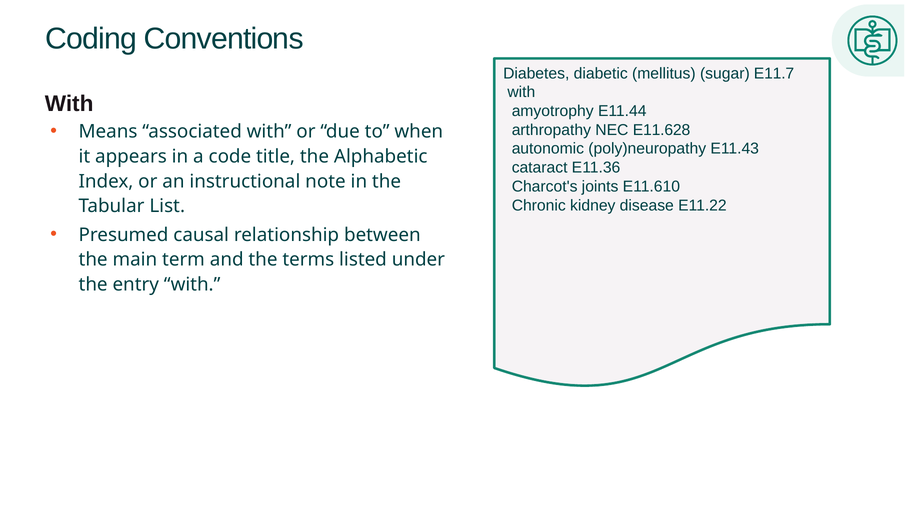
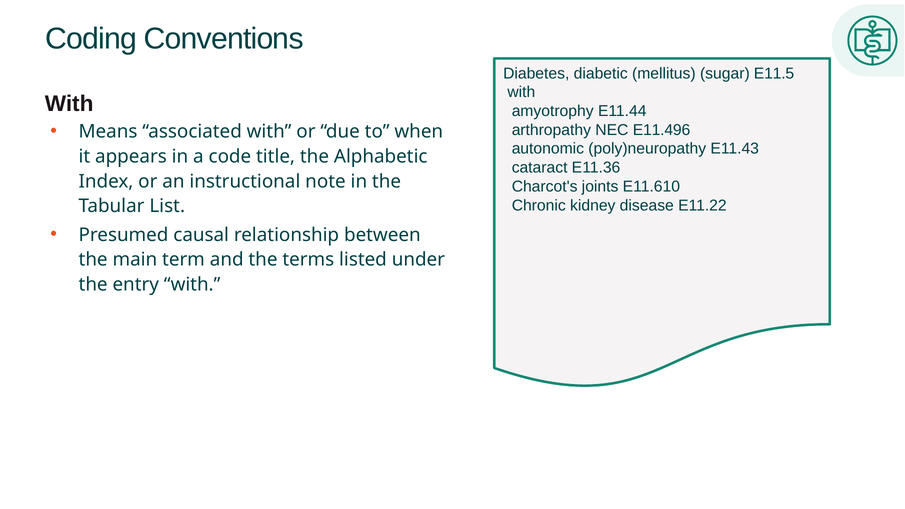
E11.7: E11.7 -> E11.5 (774, 73)
E11.628: E11.628 -> E11.496 (662, 130)
